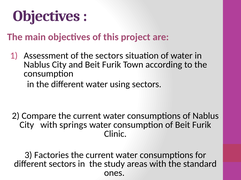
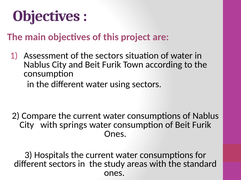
Clinic: Clinic -> Ones (115, 134)
Factories: Factories -> Hospitals (52, 156)
